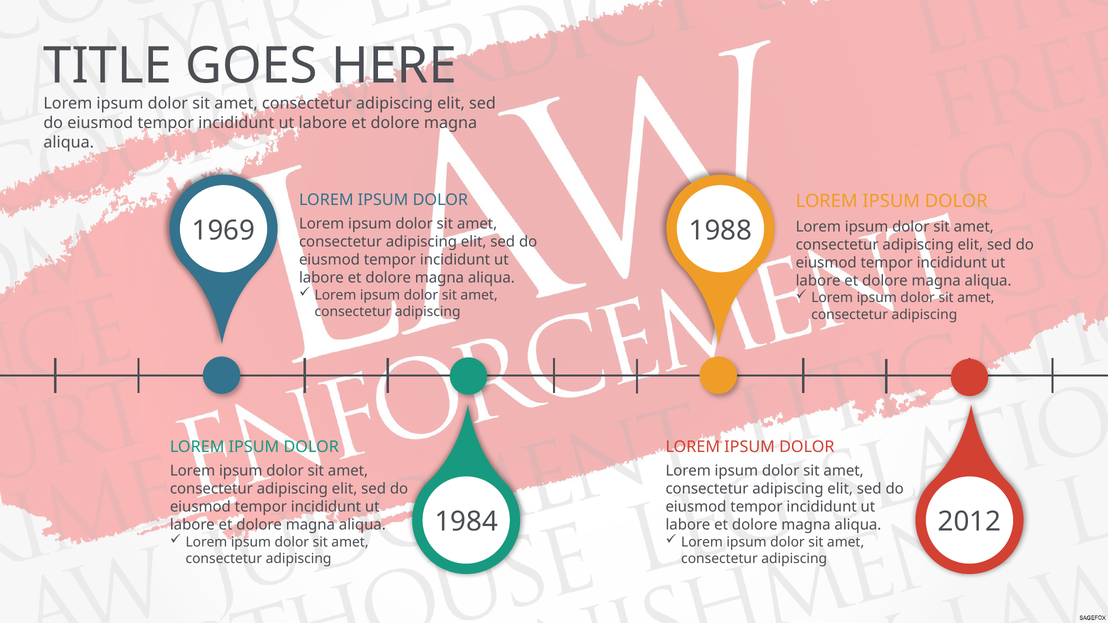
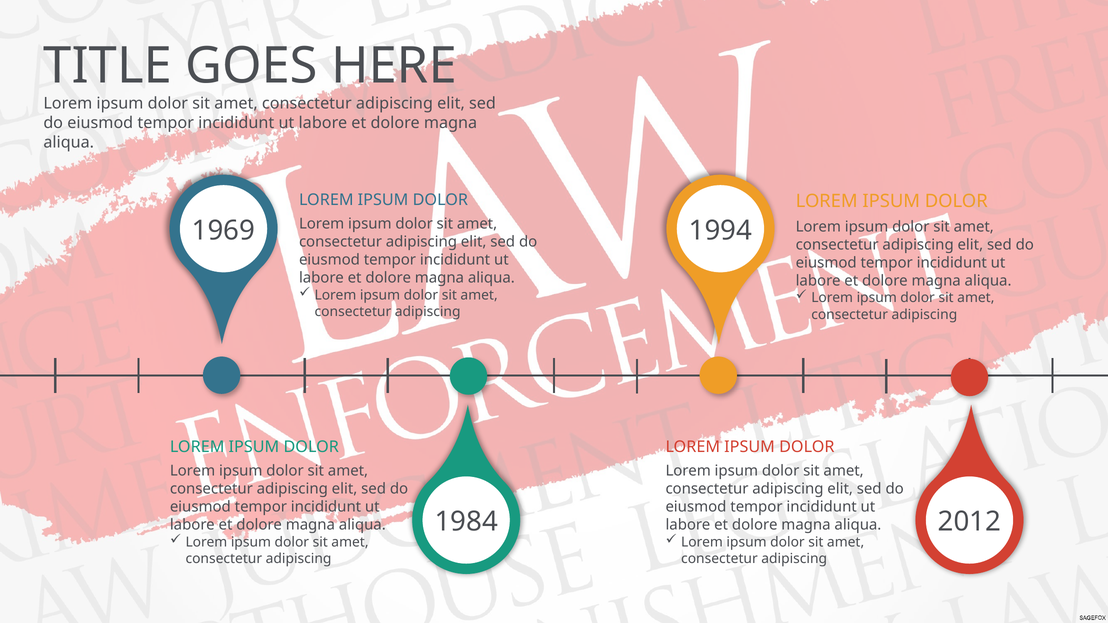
1988: 1988 -> 1994 (720, 231)
